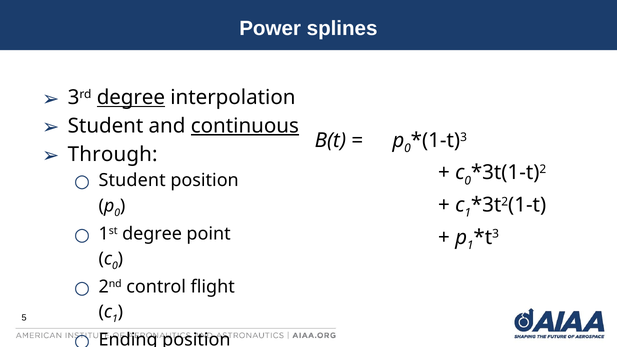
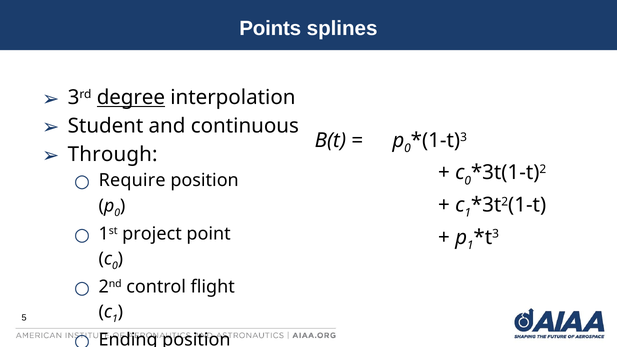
Power: Power -> Points (270, 28)
continuous underline: present -> none (245, 126)
Student: Student -> Require (132, 181)
1st degree: degree -> project (152, 234)
